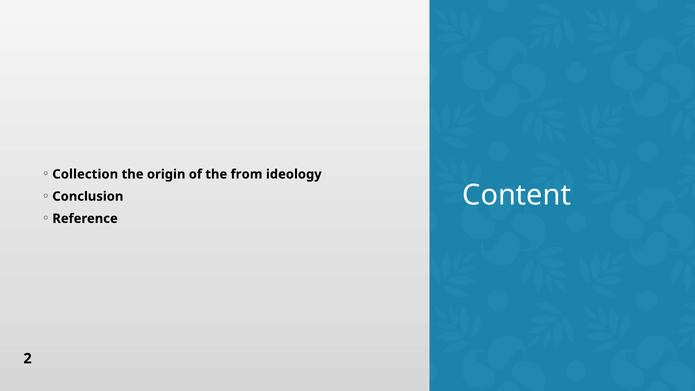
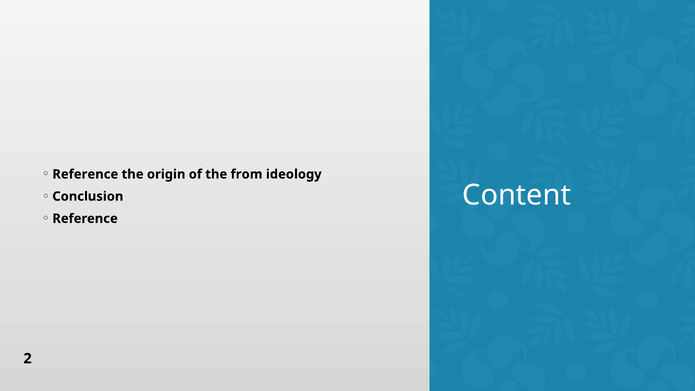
Collection: Collection -> Reference (85, 174)
